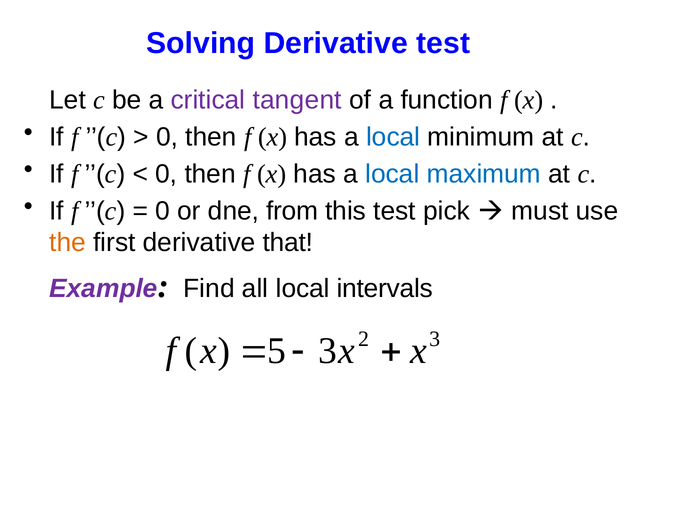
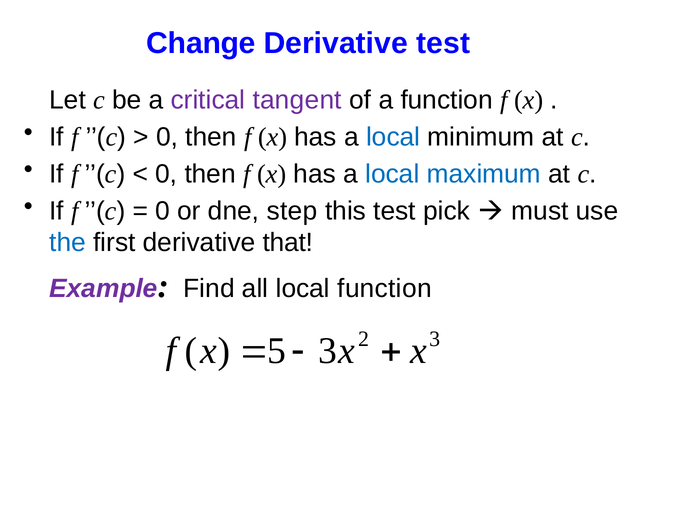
Solving: Solving -> Change (201, 43)
from: from -> step (292, 211)
the colour: orange -> blue (68, 243)
local intervals: intervals -> function (385, 289)
